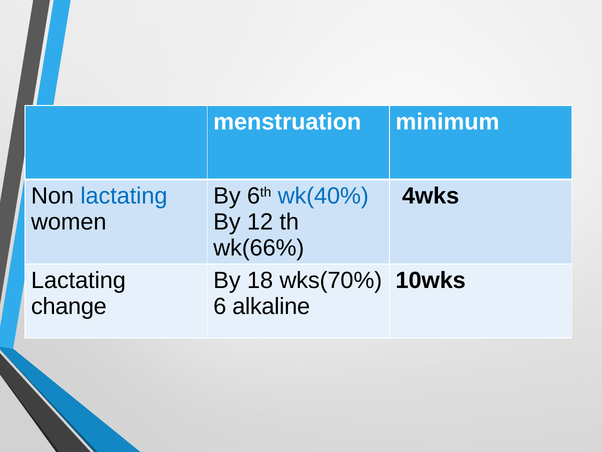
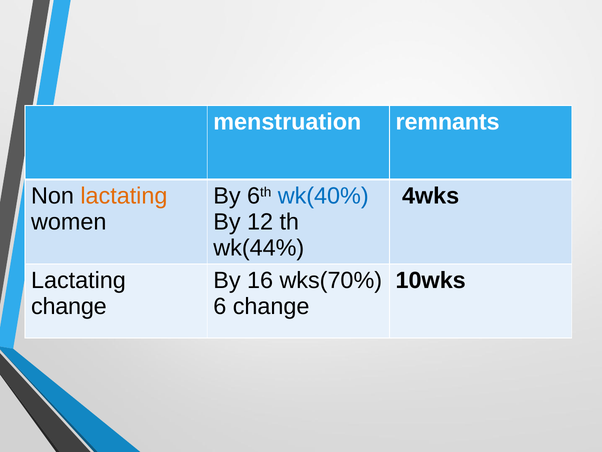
minimum: minimum -> remnants (448, 122)
lactating colour: blue -> orange (124, 196)
wk(66%: wk(66% -> wk(44% (259, 248)
18: 18 -> 16 (260, 280)
6 alkaline: alkaline -> change (271, 306)
